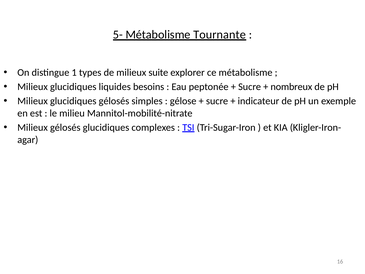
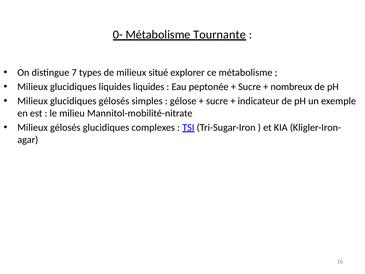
5-: 5- -> 0- (118, 35)
1: 1 -> 7 (74, 73)
suite: suite -> situé (158, 73)
liquides besoins: besoins -> liquides (149, 87)
